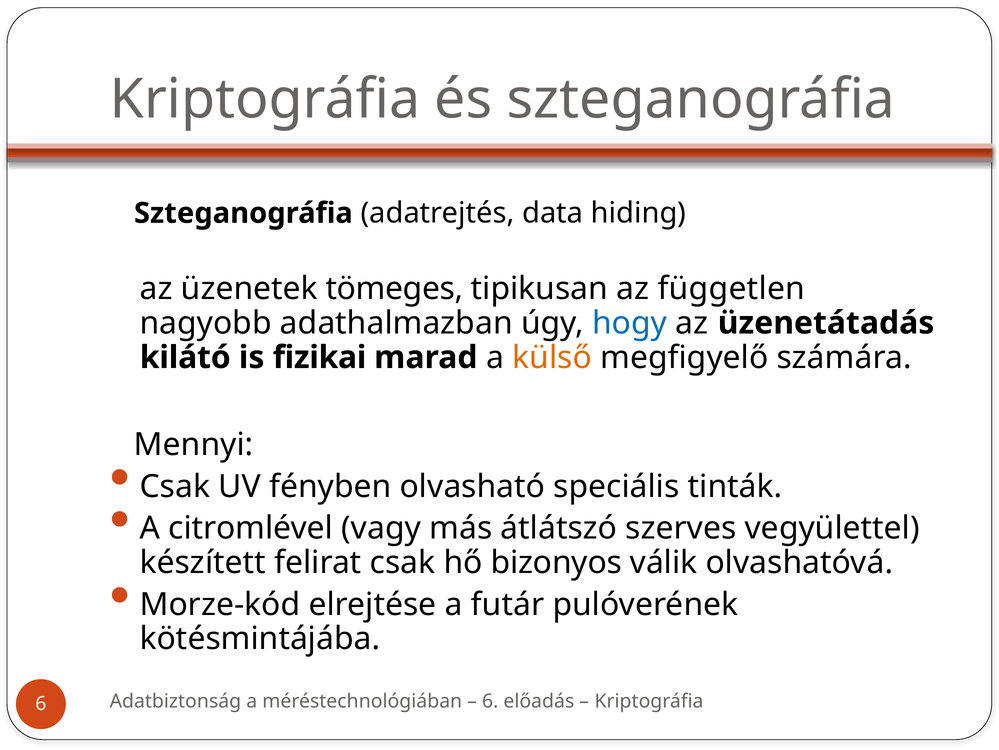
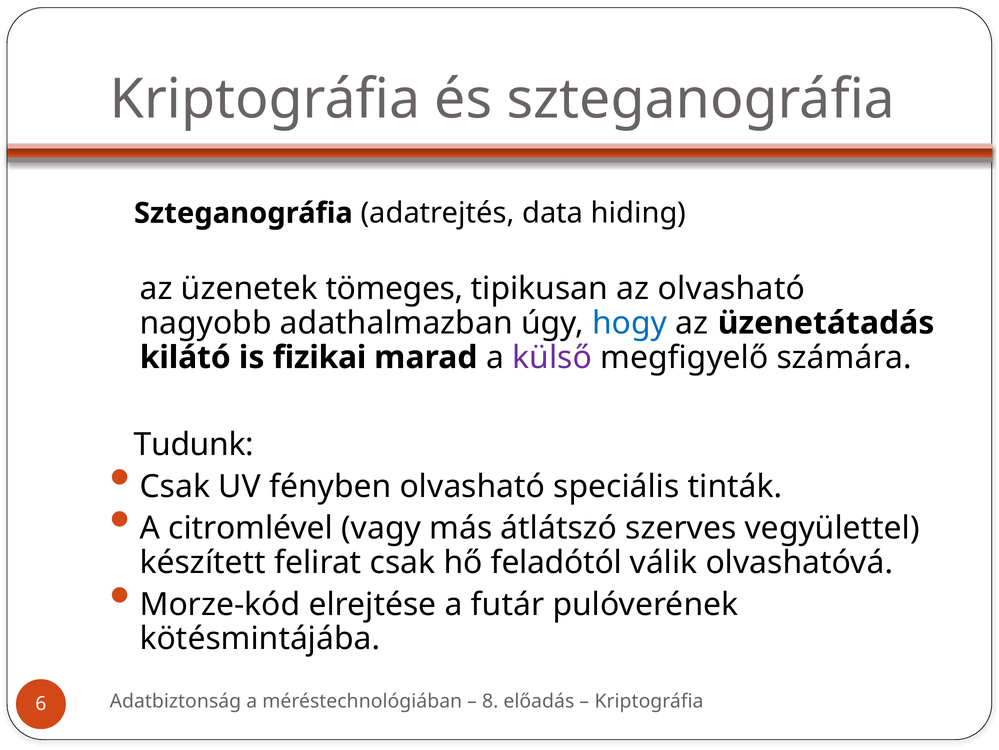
az független: független -> olvasható (731, 288)
külső colour: orange -> purple (552, 357)
Mennyi: Mennyi -> Tudunk (194, 444)
bizonyos: bizonyos -> feladótól (556, 562)
6: 6 -> 8 (490, 701)
